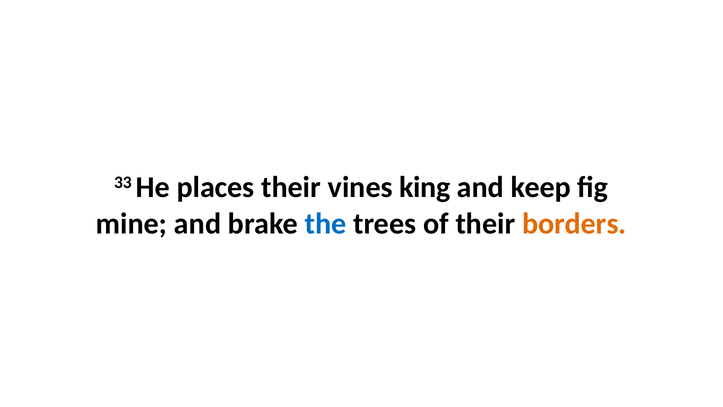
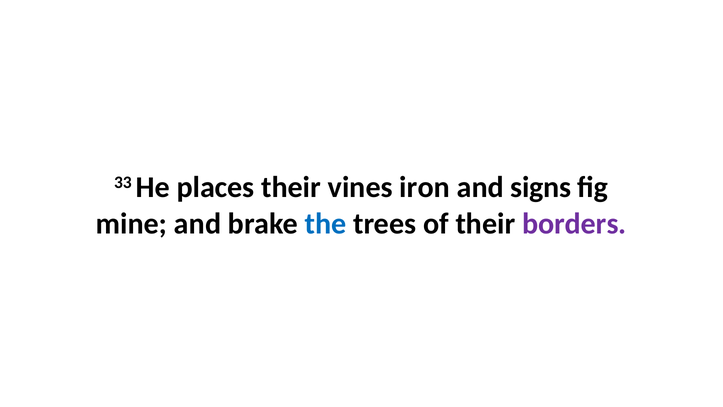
king: king -> iron (425, 187)
keep: keep -> signs (541, 187)
borders colour: orange -> purple (574, 223)
